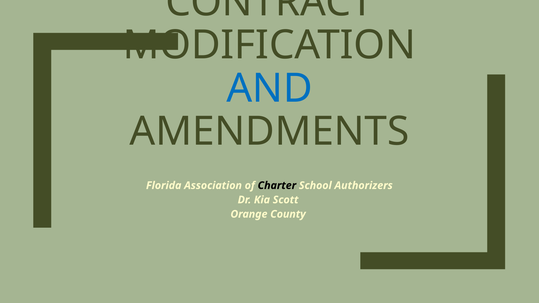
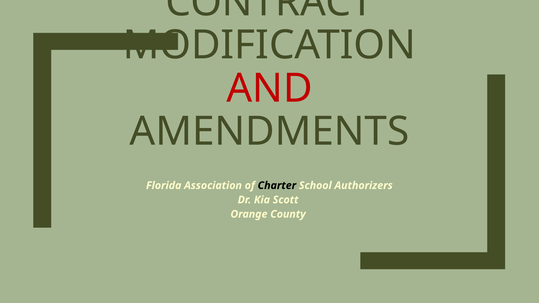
AND colour: blue -> red (269, 89)
